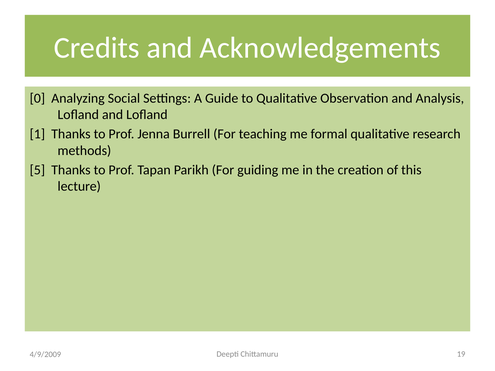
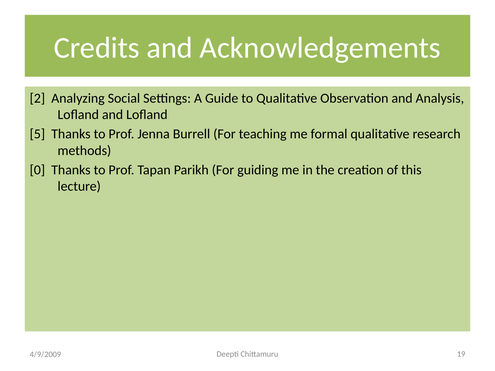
0: 0 -> 2 (37, 98)
1: 1 -> 5 (37, 134)
5: 5 -> 0 (37, 170)
